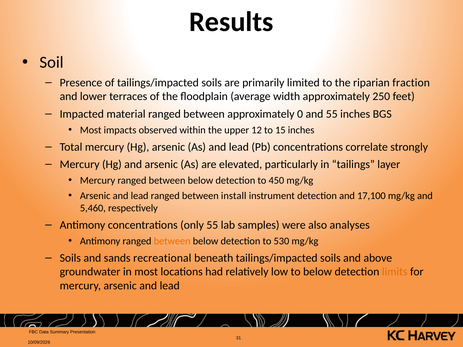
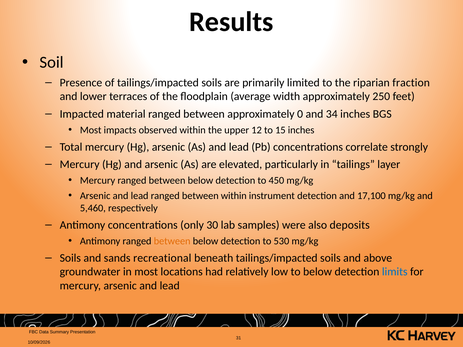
and 55: 55 -> 34 (332, 114)
between install: install -> within (234, 196)
only 55: 55 -> 30 (212, 225)
analyses: analyses -> deposits (350, 225)
limits colour: orange -> blue (395, 272)
